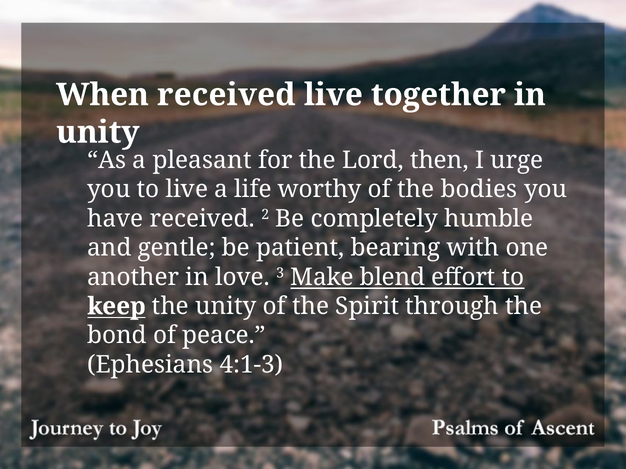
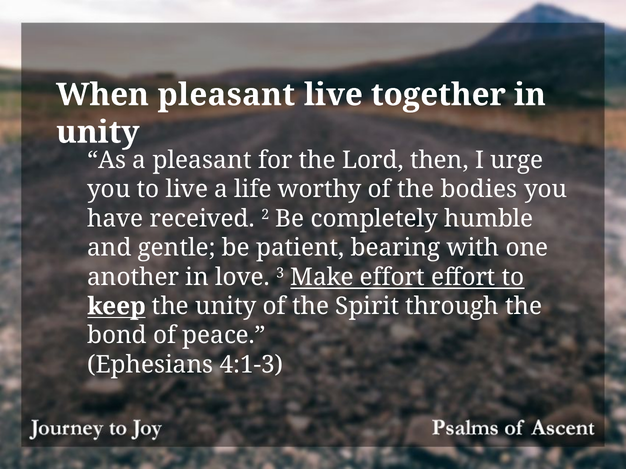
When received: received -> pleasant (226, 95)
Make blend: blend -> effort (392, 277)
